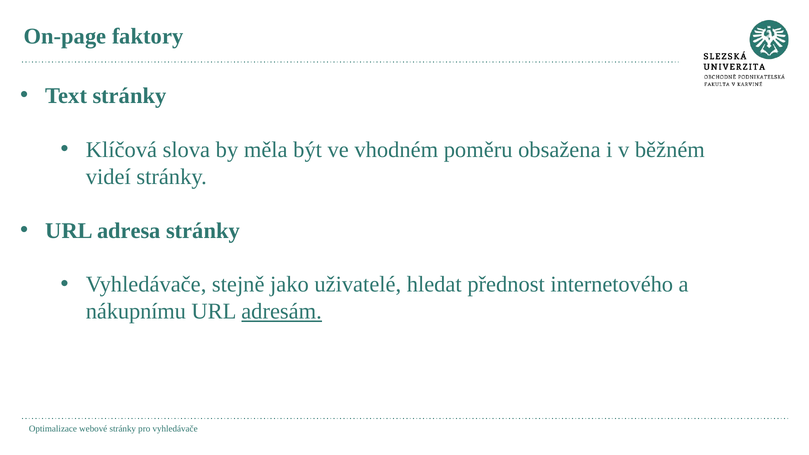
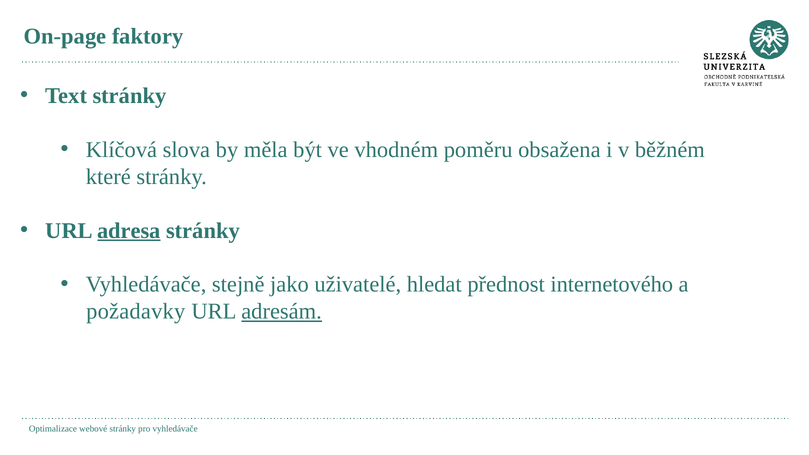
videí: videí -> které (108, 177)
adresa underline: none -> present (129, 231)
nákupnímu: nákupnímu -> požadavky (136, 312)
